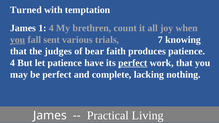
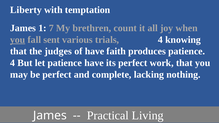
Turned: Turned -> Liberty (26, 10)
1 4: 4 -> 7 (51, 28)
trials 7: 7 -> 4 (160, 40)
of bear: bear -> have (95, 51)
perfect underline: present -> none (133, 63)
